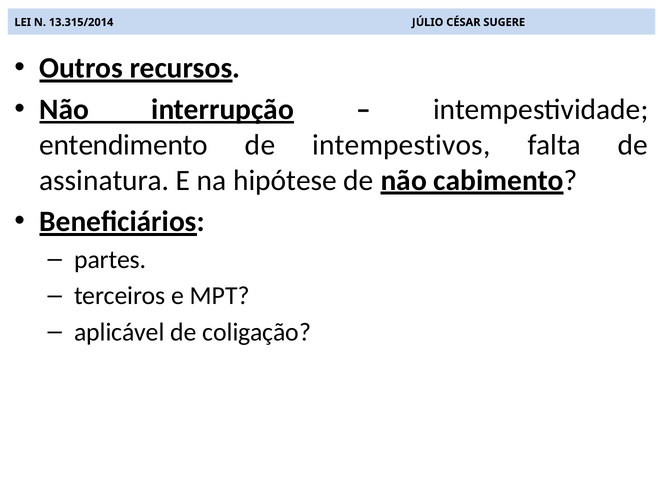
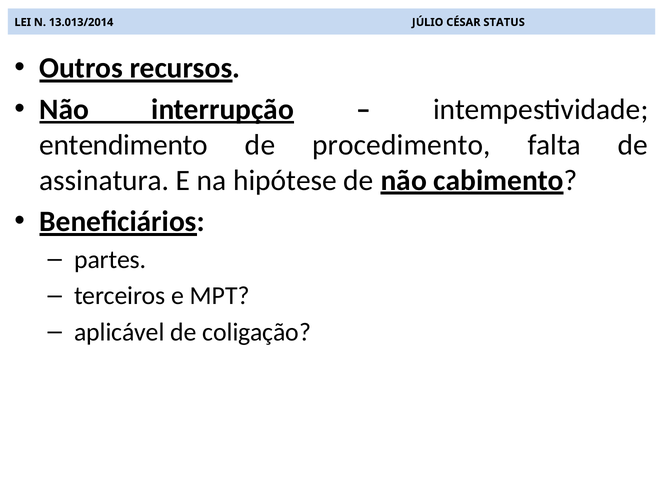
13.315/2014: 13.315/2014 -> 13.013/2014 (81, 22)
SUGERE: SUGERE -> STATUS (504, 22)
intempestivos: intempestivos -> procedimento (401, 145)
